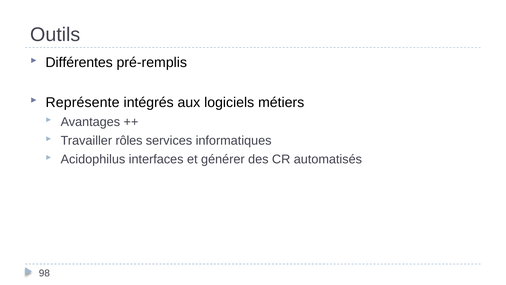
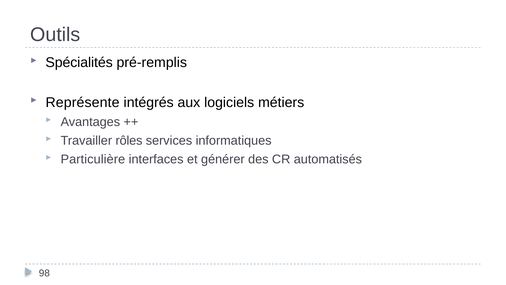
Différentes: Différentes -> Spécialités (79, 63)
Acidophilus: Acidophilus -> Particulière (93, 159)
